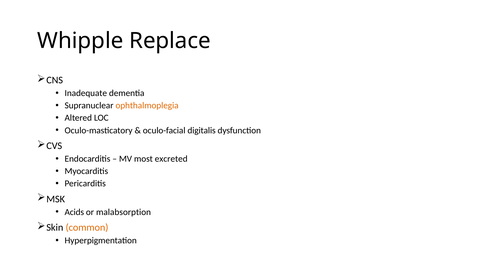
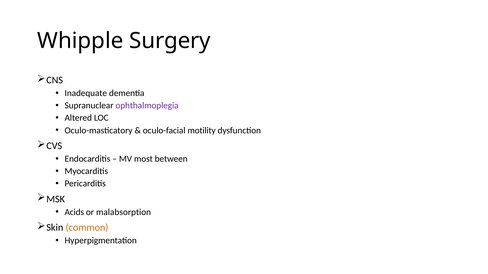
Replace: Replace -> Surgery (170, 41)
ophthalmoplegia colour: orange -> purple (147, 106)
digitalis: digitalis -> motility (202, 131)
excreted: excreted -> between (171, 159)
